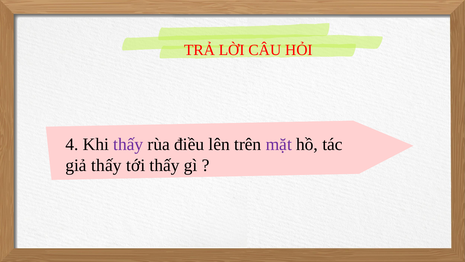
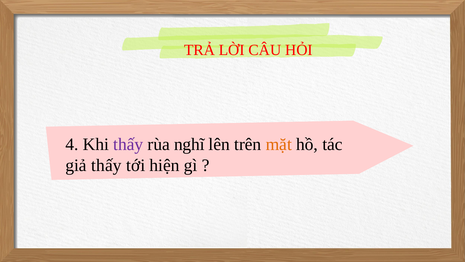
điều: điều -> nghĩ (189, 144)
mặt colour: purple -> orange (279, 144)
tới thấy: thấy -> hiện (165, 165)
